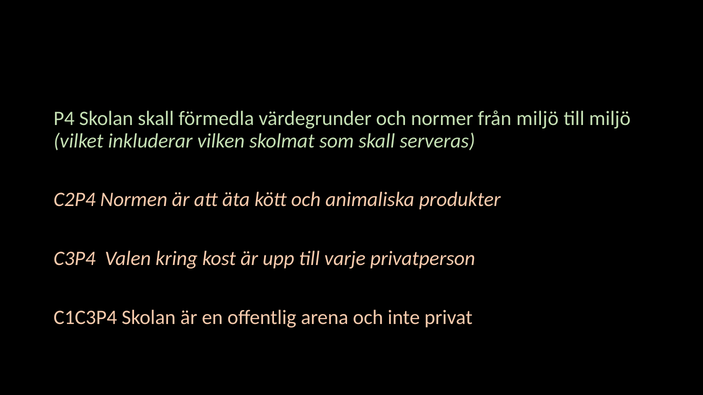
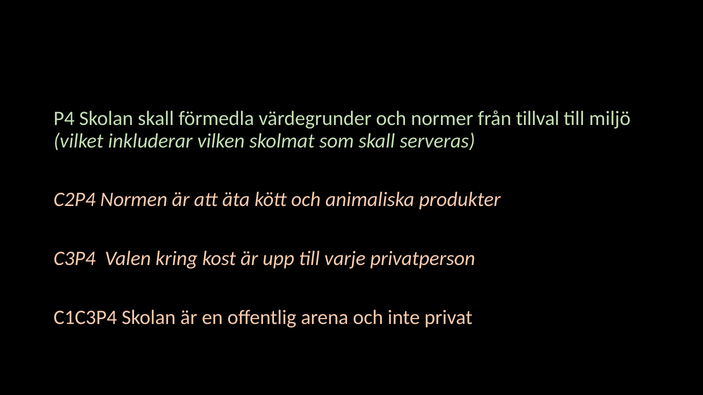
från miljö: miljö -> tillval (538, 119)
